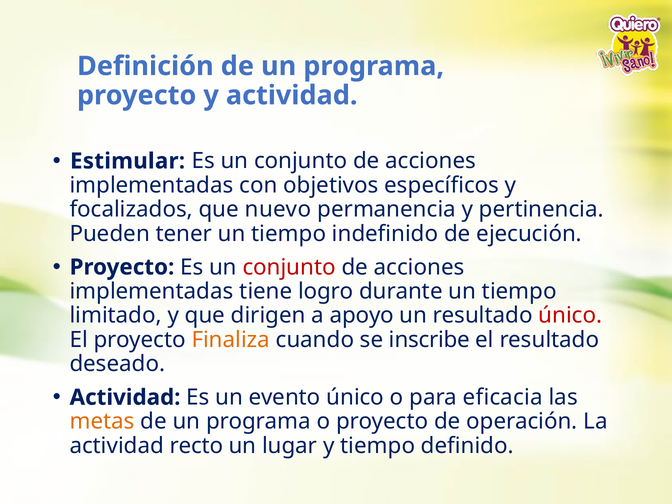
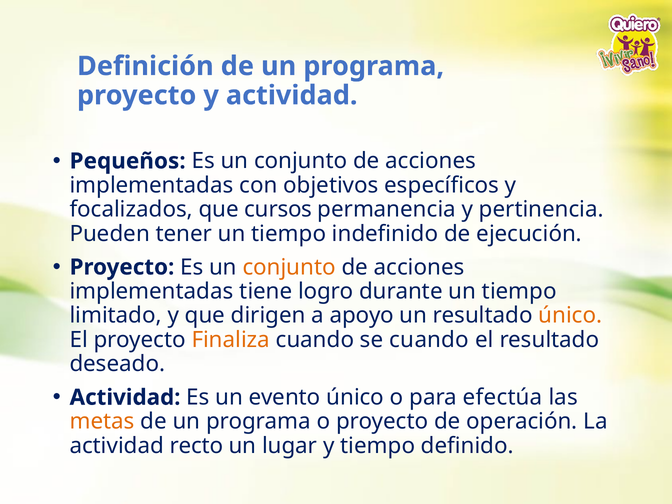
Estimular: Estimular -> Pequeños (128, 161)
nuevo: nuevo -> cursos (278, 209)
conjunto colour: red -> orange (289, 267)
único colour: red -> orange (570, 316)
se inscribe: inscribe -> cuando (429, 340)
eficacia: eficacia -> efectúa (503, 397)
